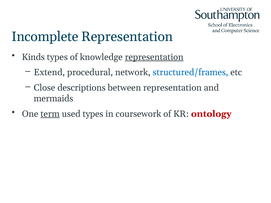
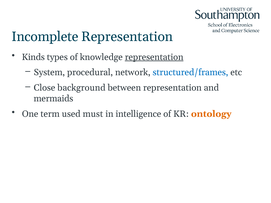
Extend: Extend -> System (49, 72)
descriptions: descriptions -> background (81, 88)
term underline: present -> none (50, 114)
used types: types -> must (93, 114)
coursework: coursework -> intelligence (138, 114)
ontology colour: red -> orange (211, 114)
